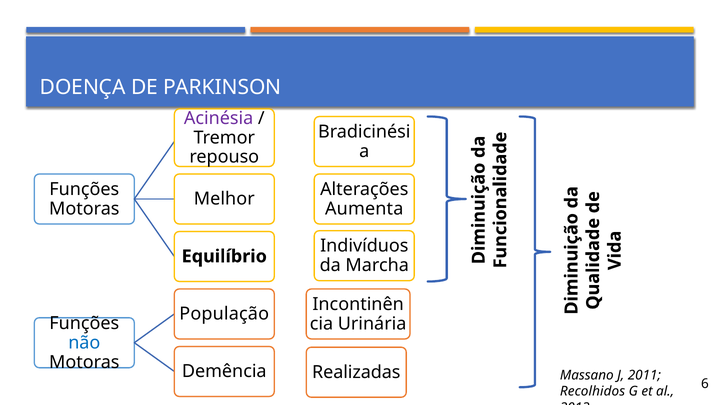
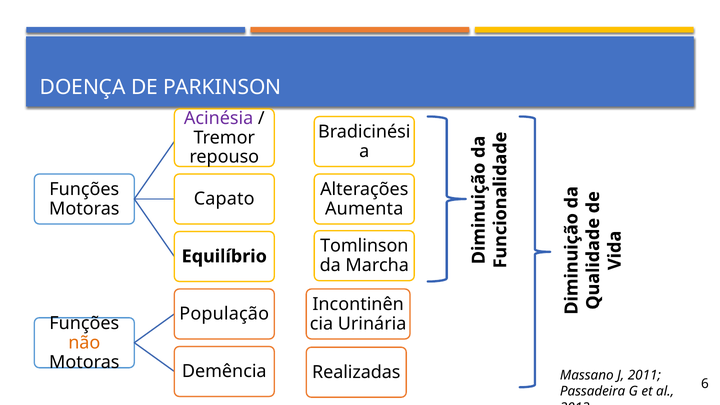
Melhor: Melhor -> Capato (224, 199)
Indivíduos: Indivíduos -> Tomlinson (364, 246)
não colour: blue -> orange (84, 343)
Recolhidos: Recolhidos -> Passadeira (593, 391)
